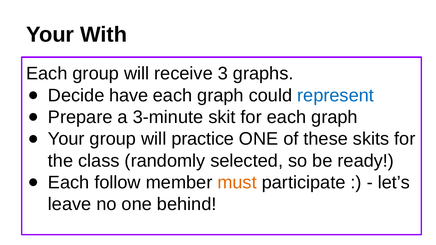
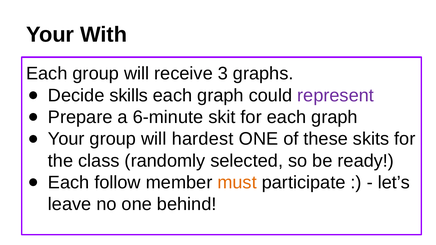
have: have -> skills (129, 96)
represent colour: blue -> purple (336, 96)
3-minute: 3-minute -> 6-minute (168, 117)
practice: practice -> hardest (203, 139)
